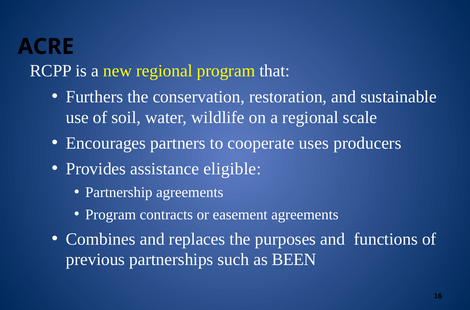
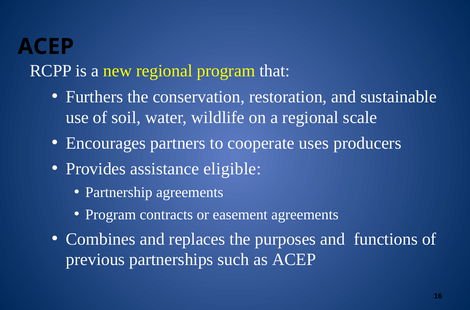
ACRE: ACRE -> ACEP (46, 47)
as BEEN: BEEN -> ACEP (294, 260)
